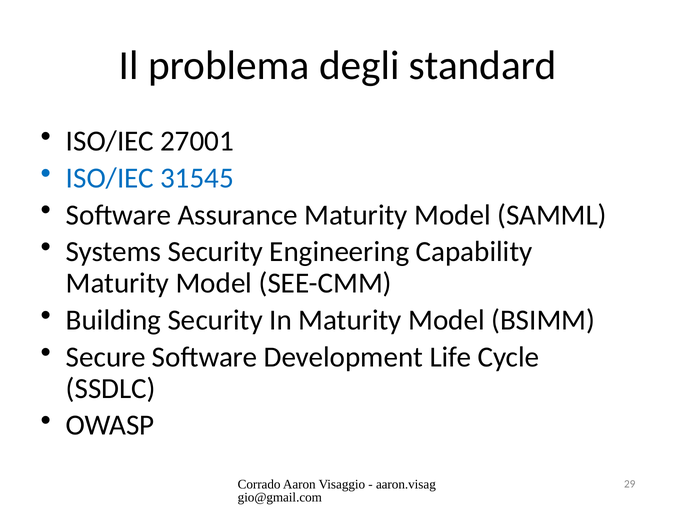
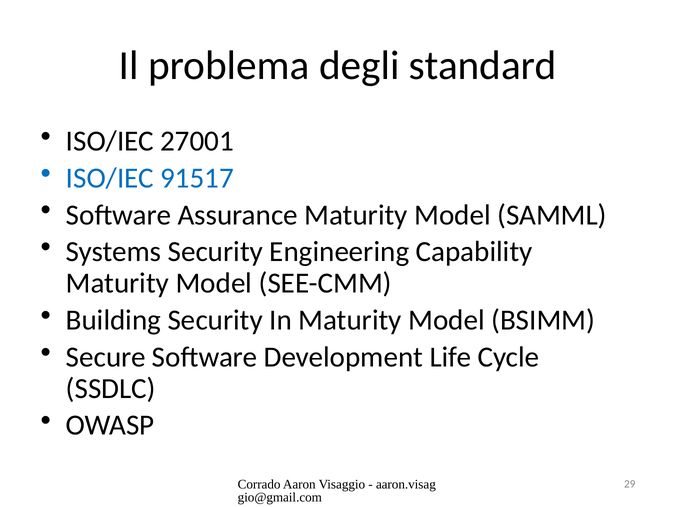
31545: 31545 -> 91517 (197, 178)
